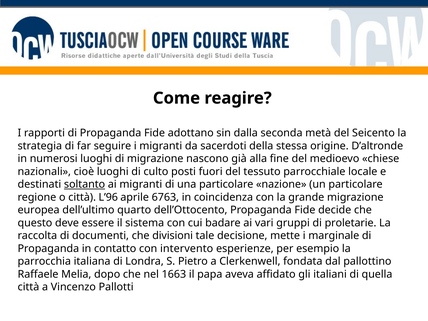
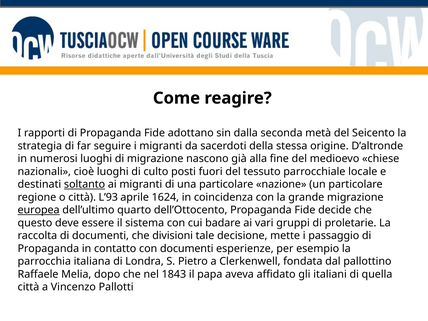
L’96: L’96 -> L’93 (108, 197)
6763: 6763 -> 1624 (165, 197)
europea underline: none -> present (39, 210)
marginale: marginale -> passaggio (334, 236)
con intervento: intervento -> documenti (187, 249)
1663: 1663 -> 1843 (174, 274)
